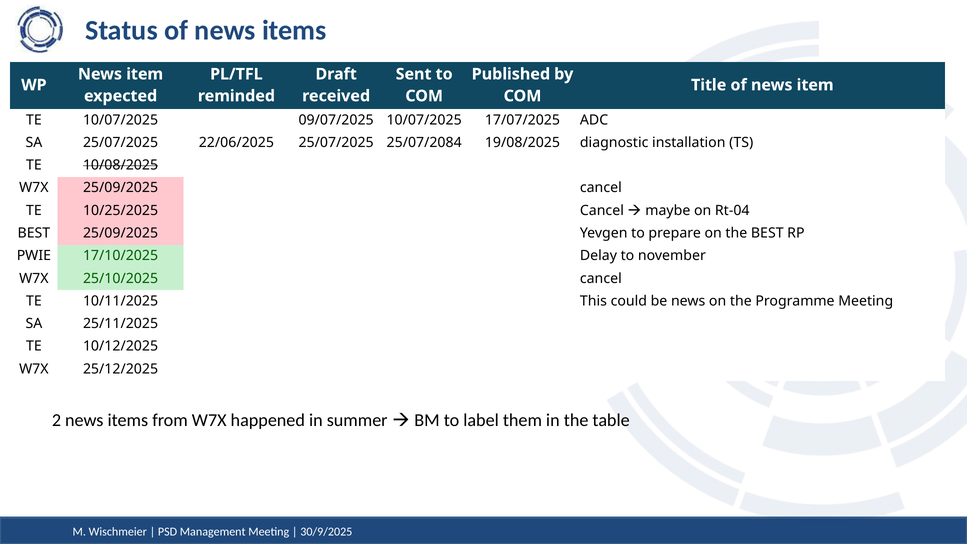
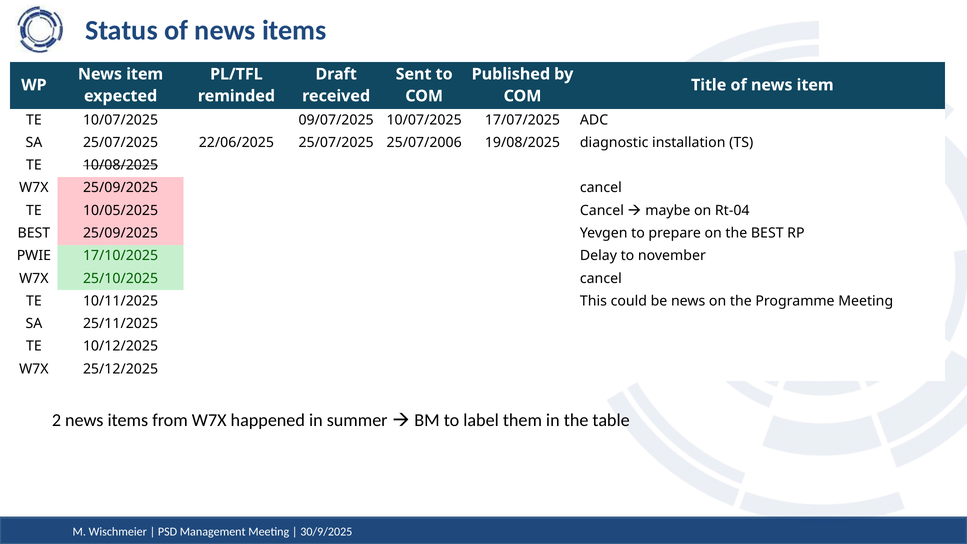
25/07/2084: 25/07/2084 -> 25/07/2006 (424, 143)
10/25/2025: 10/25/2025 -> 10/05/2025 (121, 210)
